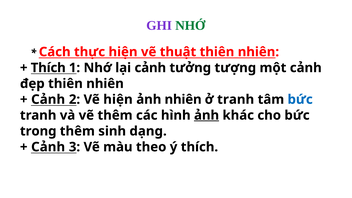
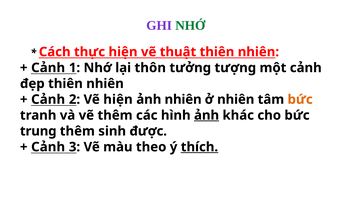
Thích: Thích -> Cảnh (48, 68)
lại cảnh: cảnh -> thôn (150, 68)
ở tranh: tranh -> nhiên (236, 99)
bức colour: blue -> orange (300, 99)
trong: trong -> trung (38, 131)
dạng: dạng -> được (148, 131)
thích underline: none -> present (199, 147)
